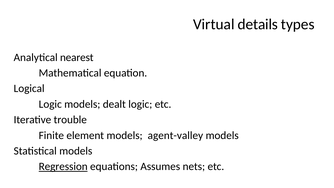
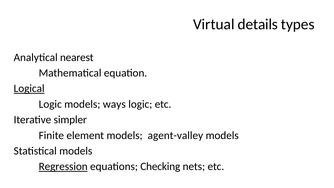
Logical underline: none -> present (29, 88)
dealt: dealt -> ways (114, 104)
trouble: trouble -> simpler (70, 120)
Assumes: Assumes -> Checking (160, 166)
